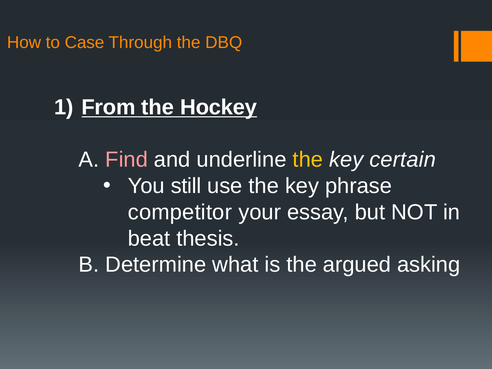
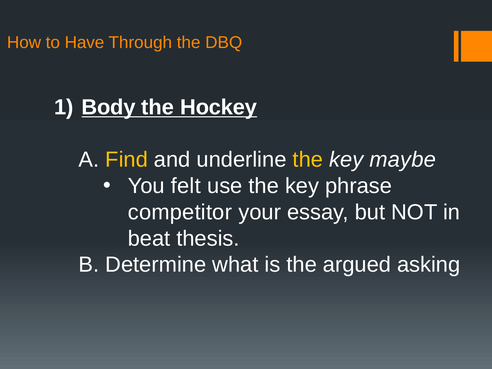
Case: Case -> Have (84, 43)
From: From -> Body (109, 107)
Find colour: pink -> yellow (127, 160)
certain: certain -> maybe (403, 160)
still: still -> felt (186, 186)
